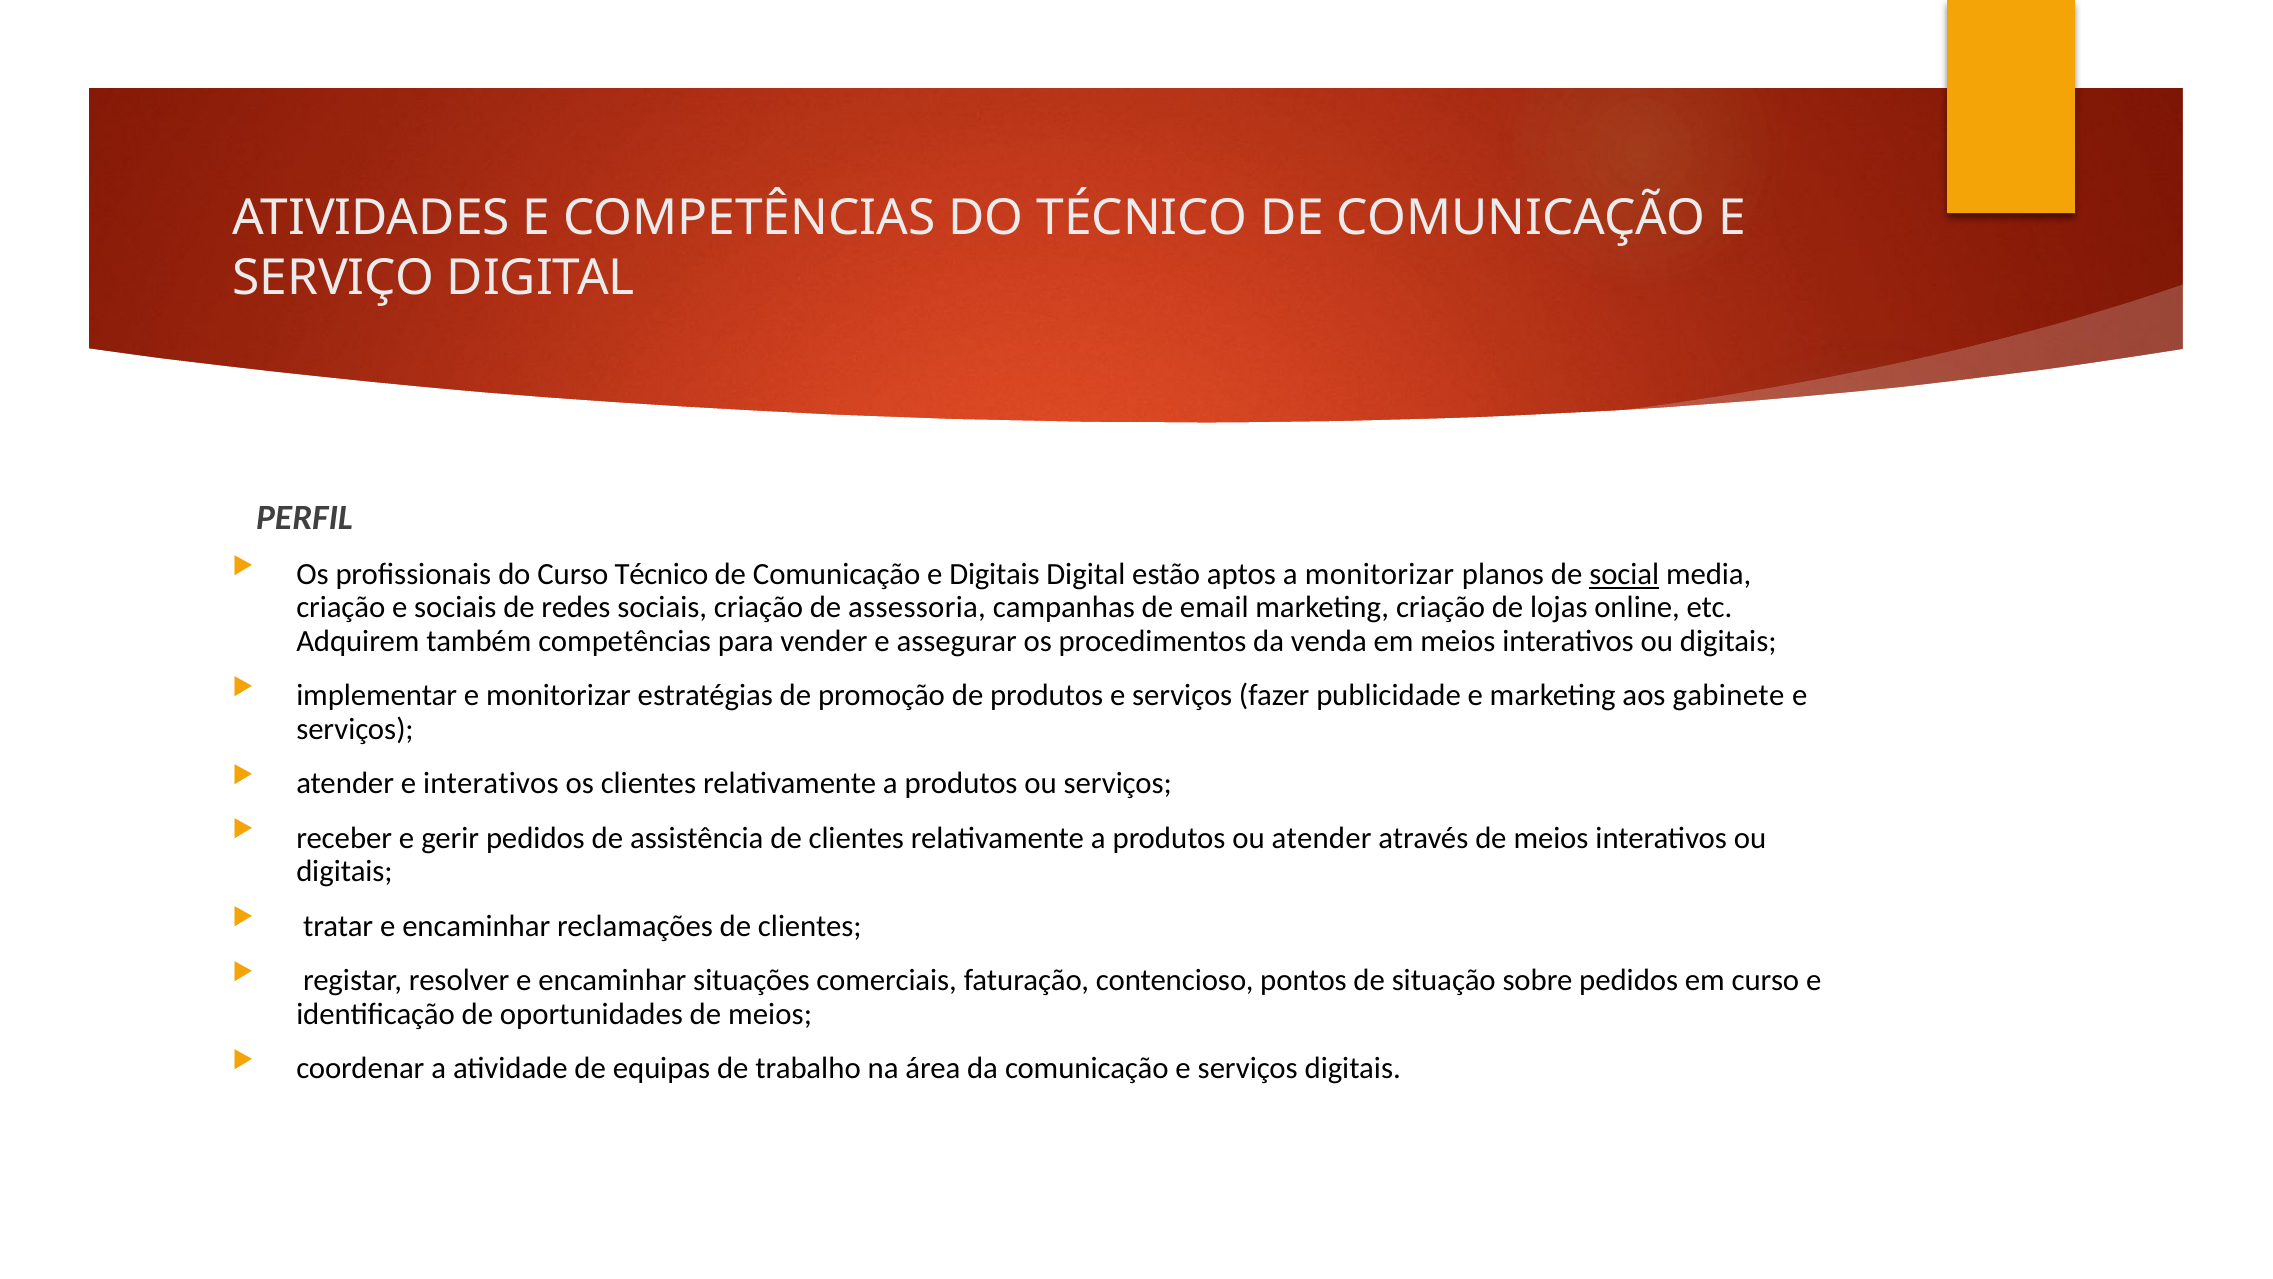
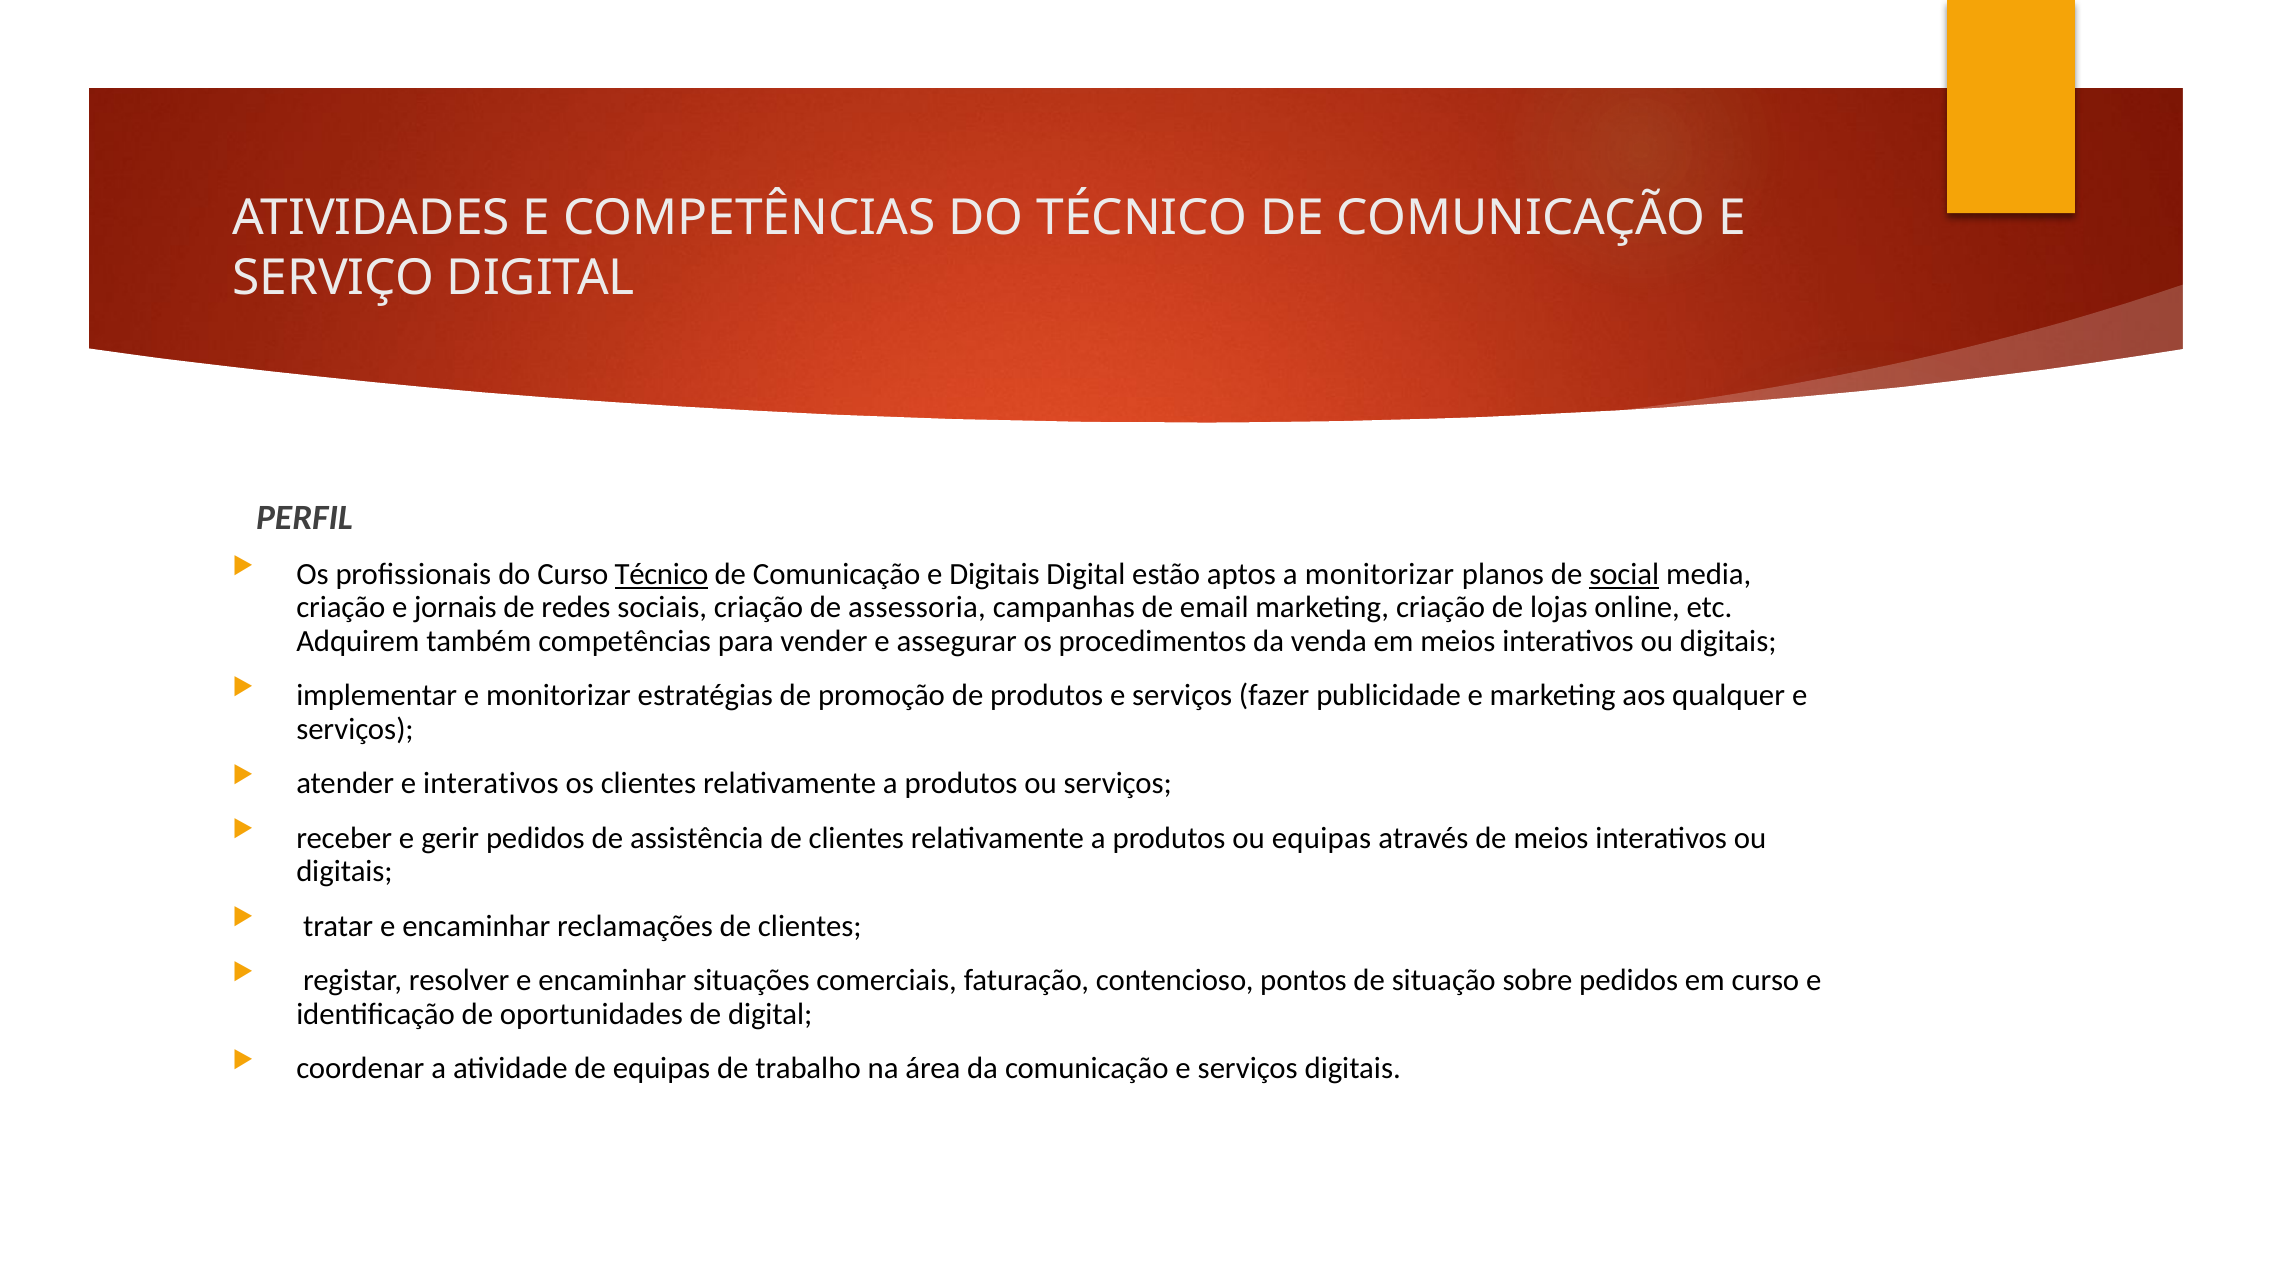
Técnico underline: none -> present (662, 574)
e sociais: sociais -> jornais (455, 607)
gabinete: gabinete -> qualquer (1729, 695)
ou atender: atender -> equipas (1322, 838)
oportunidades de meios: meios -> digital (770, 1013)
